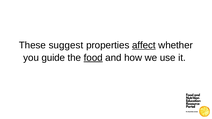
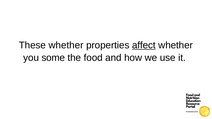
These suggest: suggest -> whether (66, 45)
guide: guide -> some (53, 58)
food underline: present -> none (93, 58)
